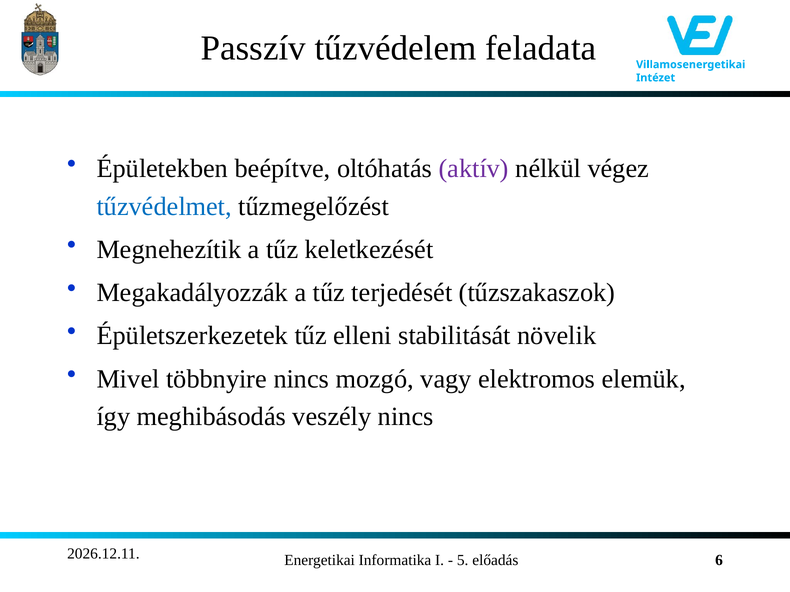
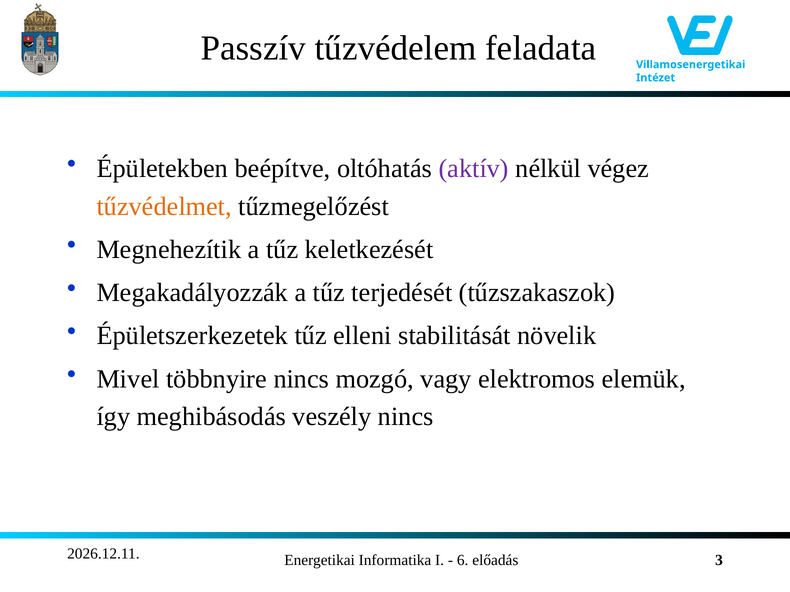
tűzvédelmet colour: blue -> orange (164, 207)
5: 5 -> 6 (463, 561)
6: 6 -> 3 (719, 561)
